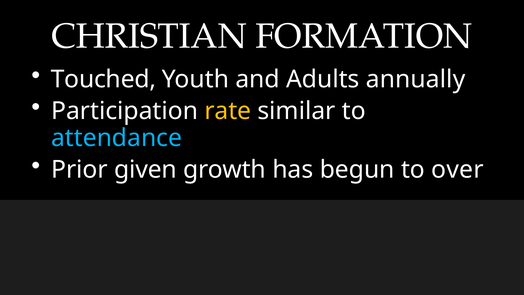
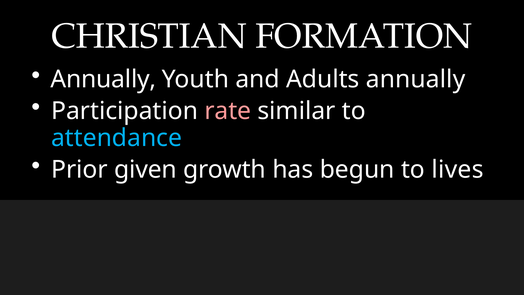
Touched: Touched -> Annually (103, 79)
rate colour: yellow -> pink (228, 111)
over: over -> lives (457, 170)
